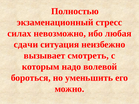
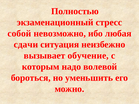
силах: силах -> собой (19, 33)
смотреть: смотреть -> обучение (88, 56)
